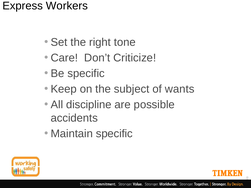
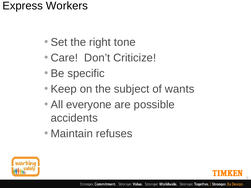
discipline: discipline -> everyone (89, 105)
Maintain specific: specific -> refuses (114, 134)
